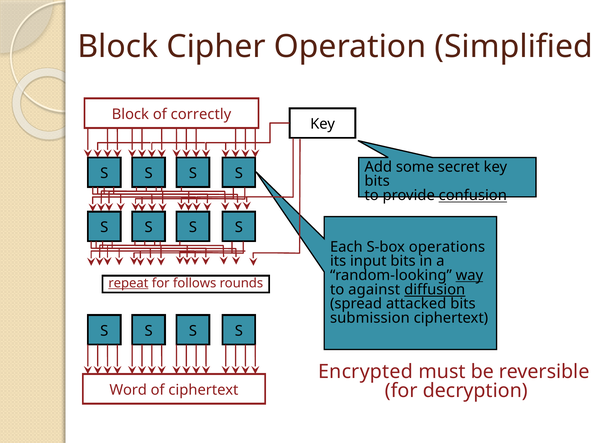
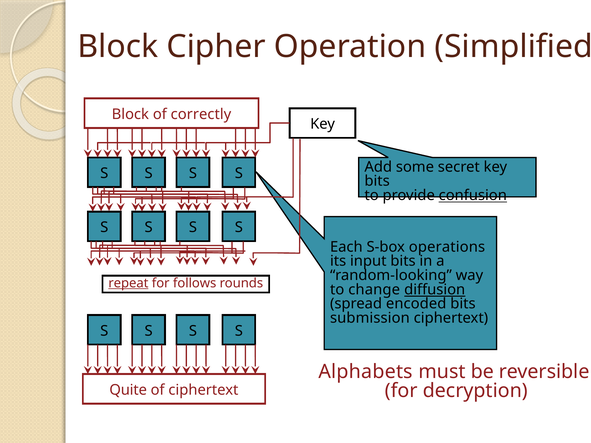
way underline: present -> none (469, 275)
against: against -> change (374, 290)
attacked: attacked -> encoded (416, 304)
Encrypted: Encrypted -> Alphabets (366, 372)
Word: Word -> Quite (128, 390)
